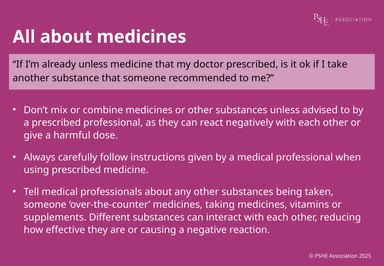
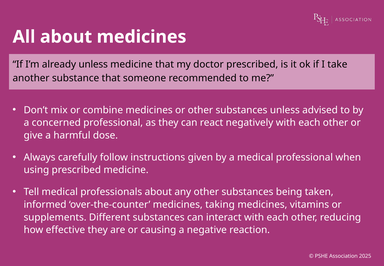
a prescribed: prescribed -> concerned (56, 123)
someone: someone -> informed (45, 205)
